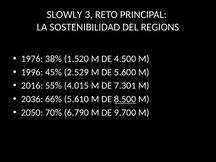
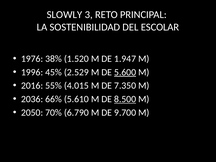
REGIONS: REGIONS -> ESCOLAR (160, 27)
4.500: 4.500 -> 1.947 (125, 59)
5.600 underline: none -> present (125, 72)
7.301: 7.301 -> 7.350 (125, 86)
